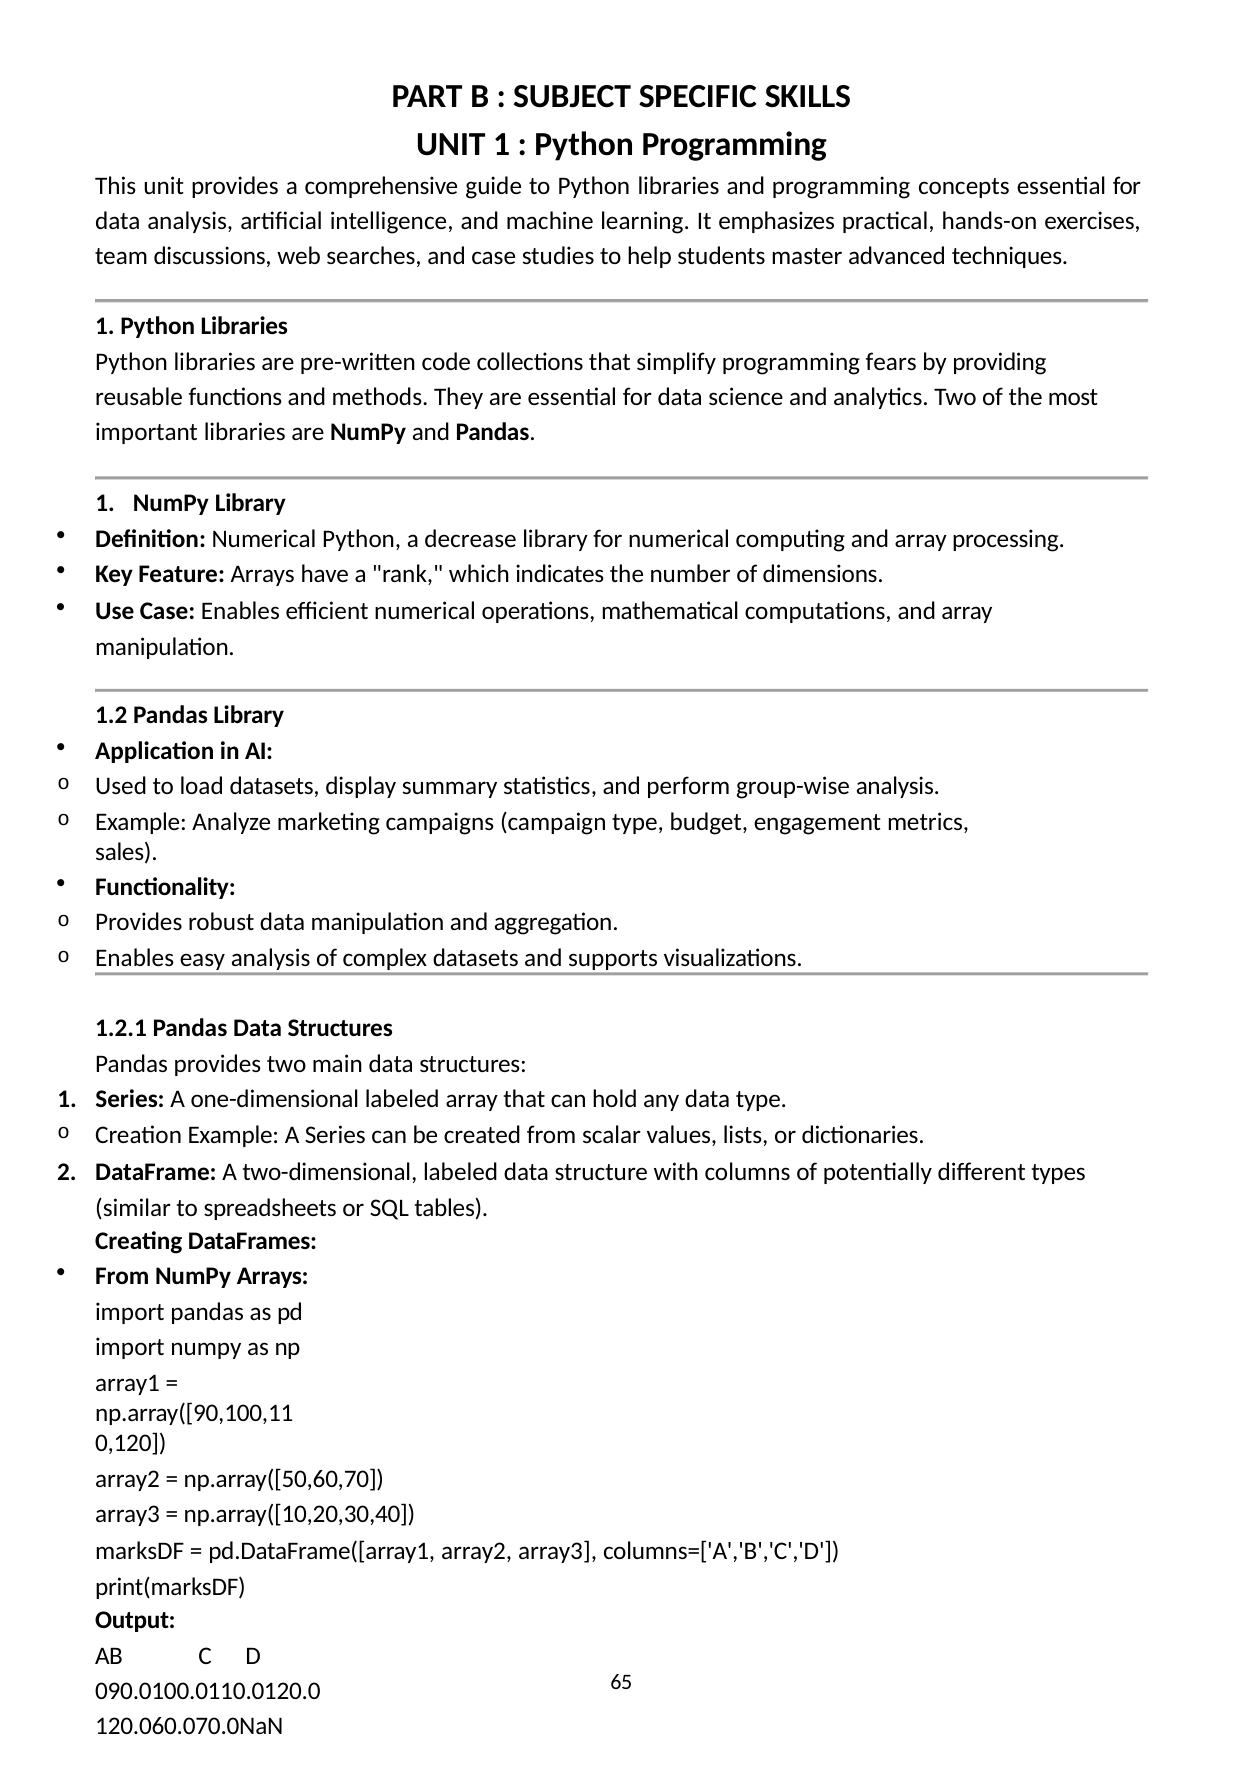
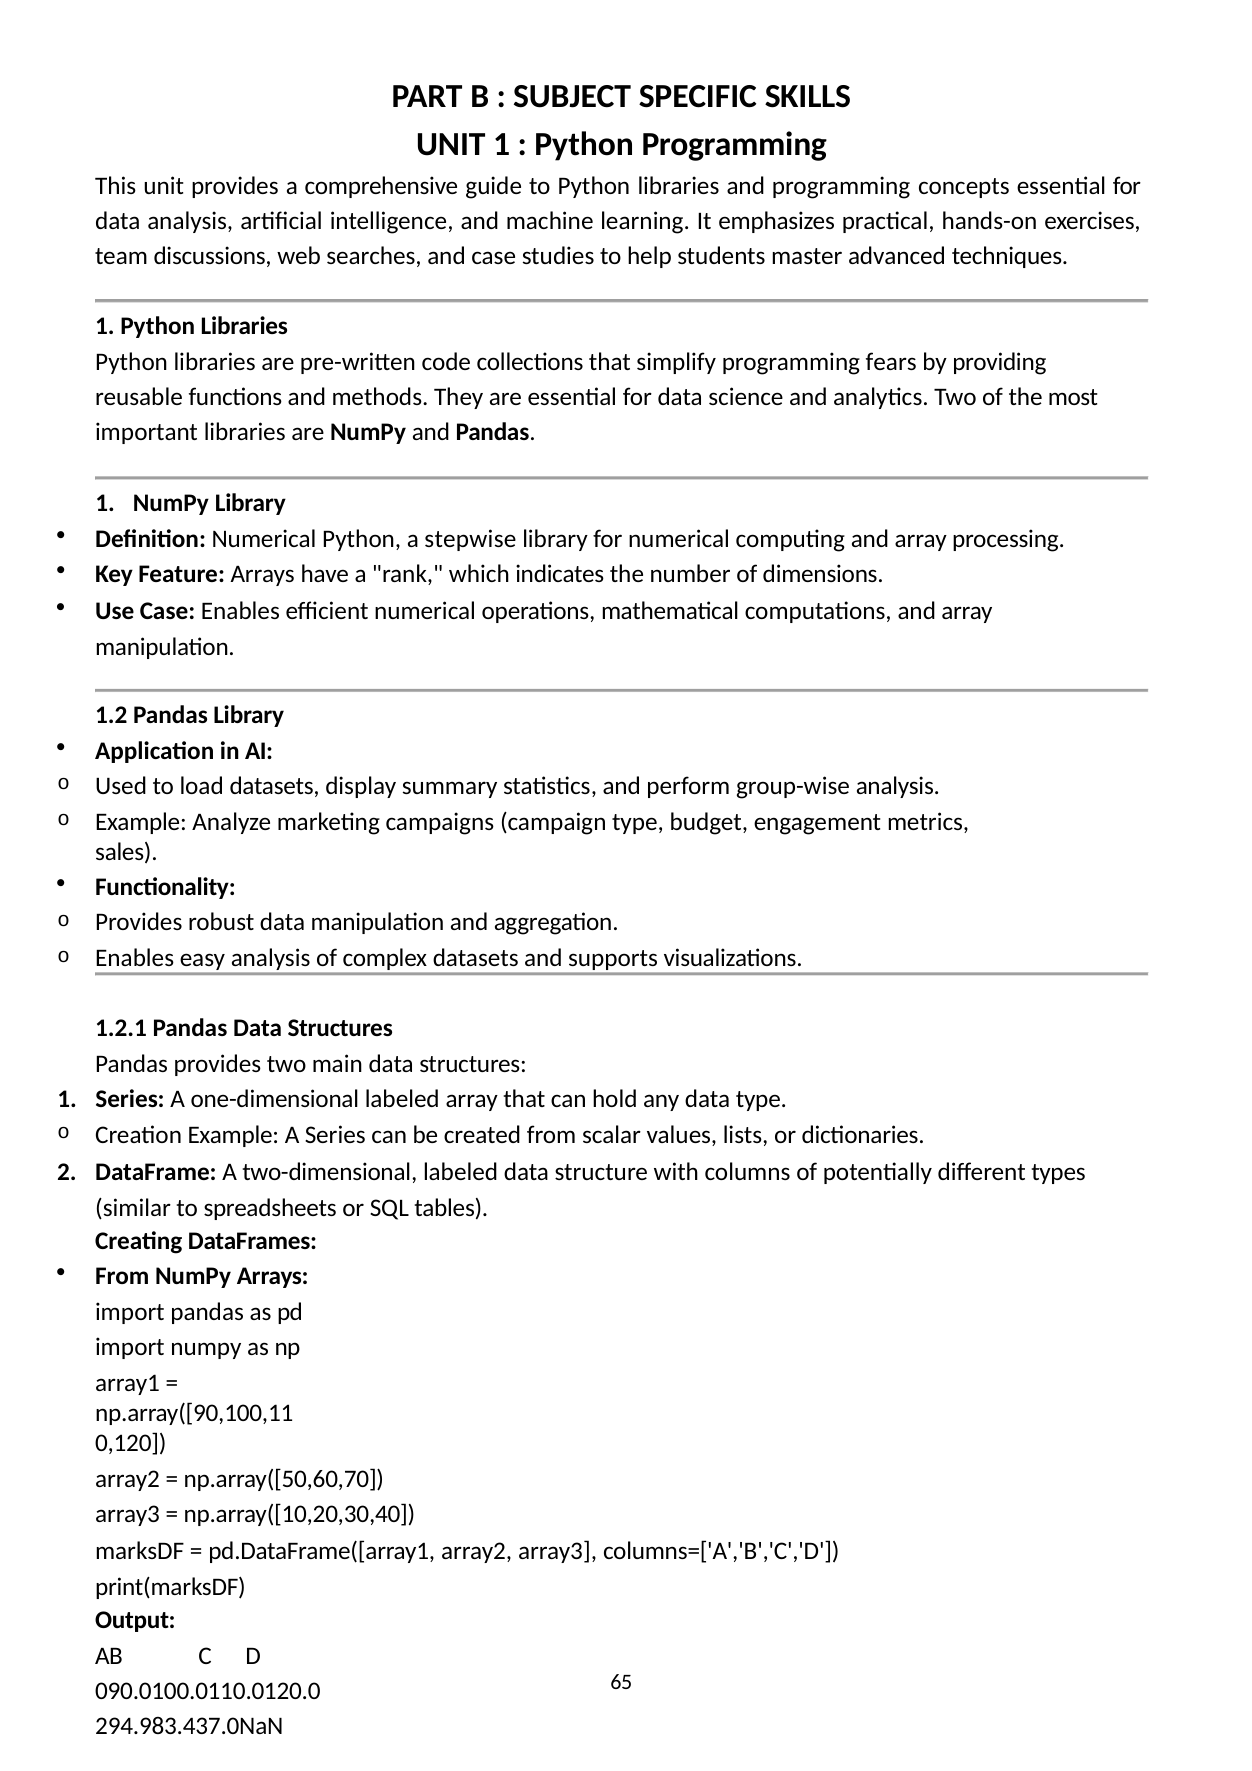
decrease: decrease -> stepwise (470, 539)
120.060.070.0NaN: 120.060.070.0NaN -> 294.983.437.0NaN (189, 1727)
